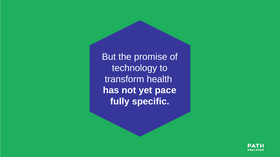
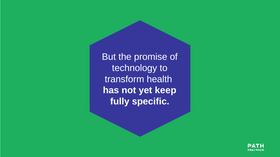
pace: pace -> keep (166, 91)
